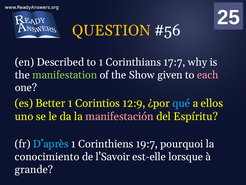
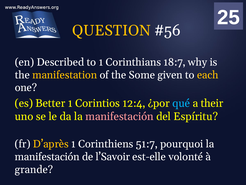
17:7: 17:7 -> 18:7 (175, 62)
manifestation colour: light green -> yellow (65, 75)
Show: Show -> Some (142, 75)
each colour: pink -> yellow (208, 75)
12:9: 12:9 -> 12:4 (134, 103)
ellos: ellos -> their (212, 103)
D’après colour: light blue -> yellow (51, 144)
19:7: 19:7 -> 51:7 (147, 144)
conocimiento: conocimiento -> manifestación (47, 156)
lorsque: lorsque -> volonté (186, 156)
